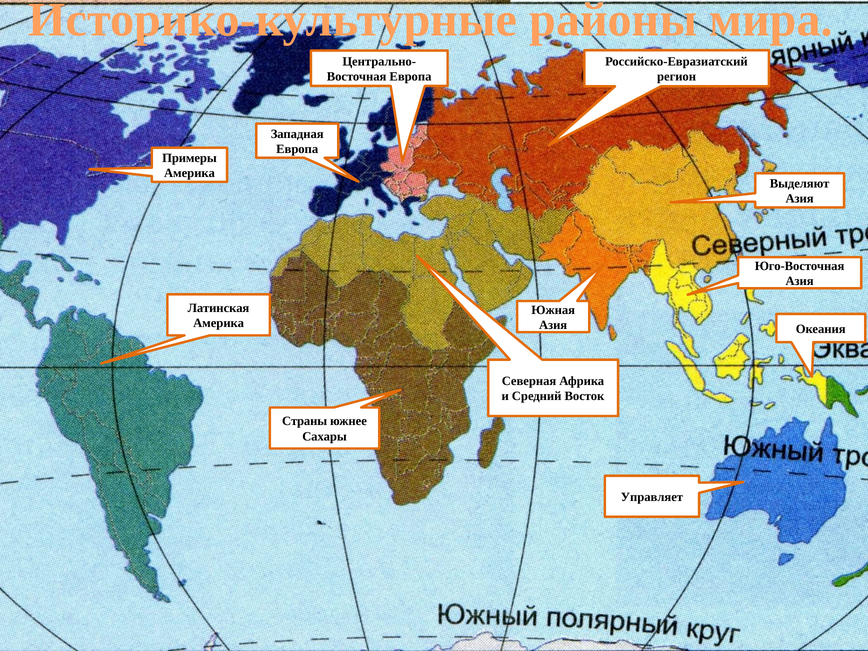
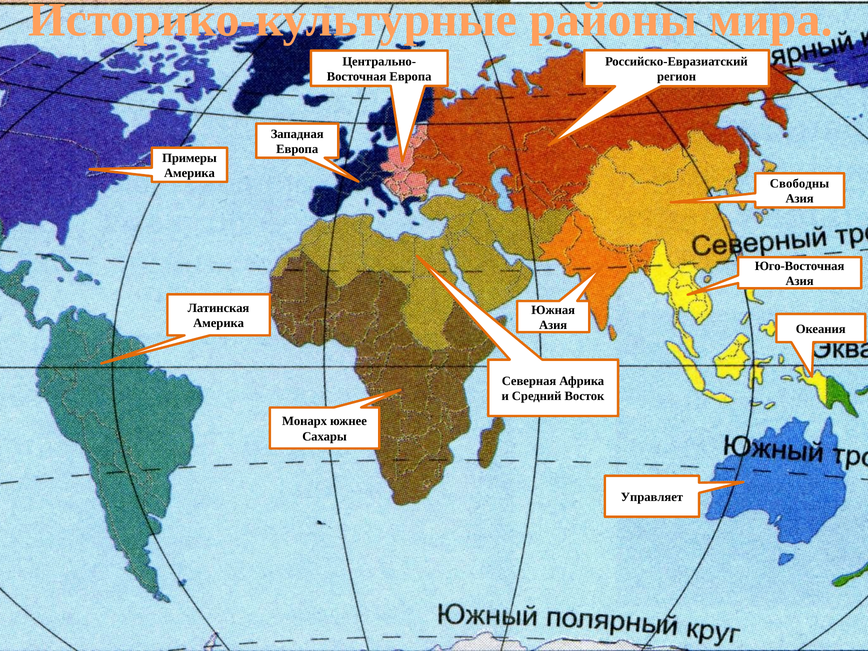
Выделяют: Выделяют -> Свободны (800, 184)
Страны: Страны -> Монарх (305, 421)
